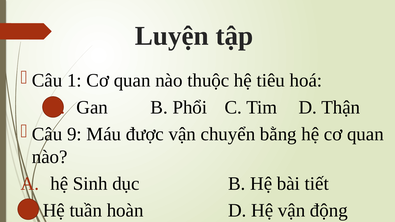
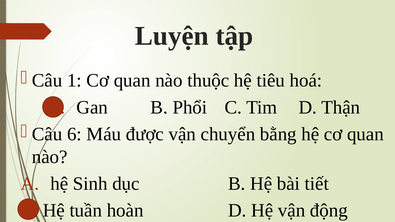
9: 9 -> 6 (74, 134)
